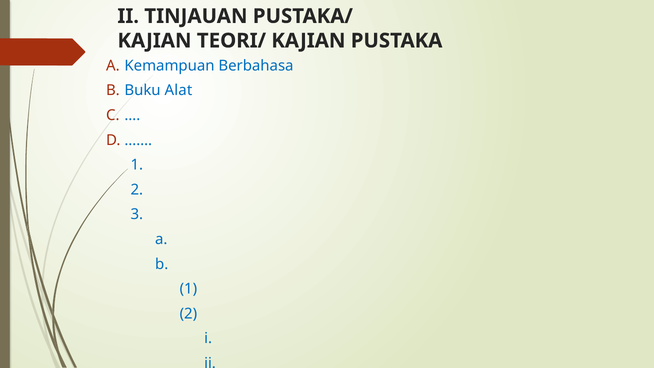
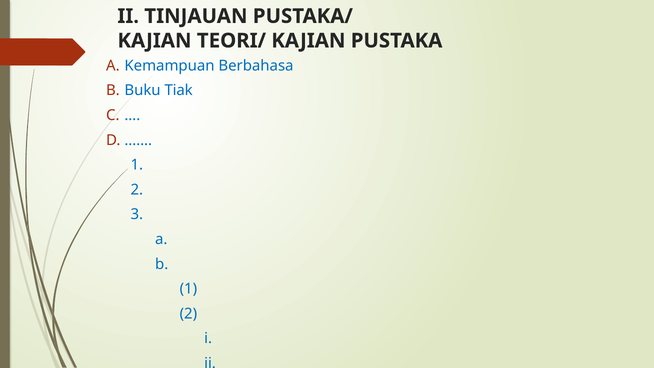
Alat: Alat -> Tiak (179, 90)
